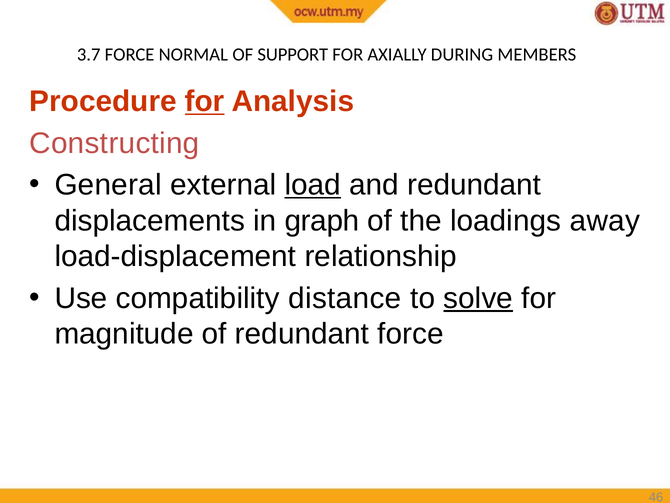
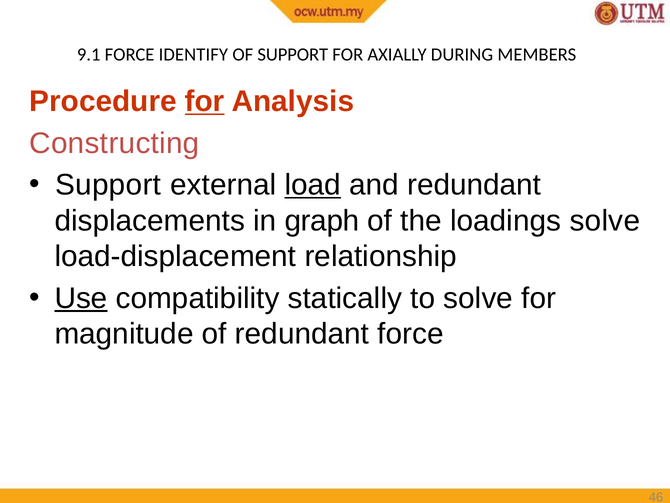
3.7: 3.7 -> 9.1 (89, 55)
NORMAL: NORMAL -> IDENTIFY (193, 55)
General: General -> Support (108, 185)
loadings away: away -> solve (605, 221)
Use underline: none -> present (81, 298)
distance: distance -> statically (345, 298)
solve underline: present -> none (478, 298)
